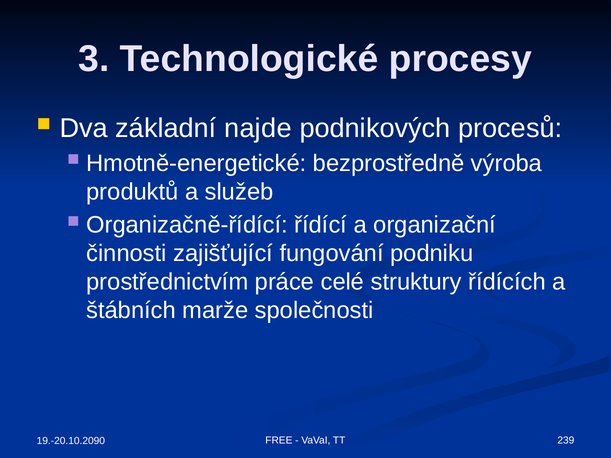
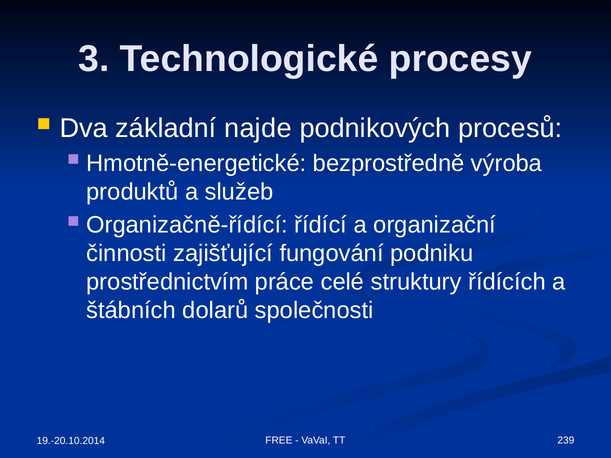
marže: marže -> dolarů (215, 311)
19.-20.10.2090: 19.-20.10.2090 -> 19.-20.10.2014 (71, 441)
